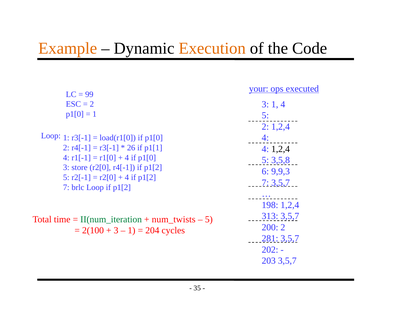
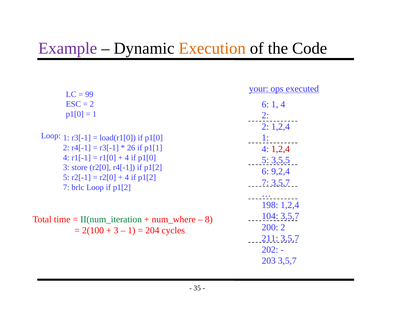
Example colour: orange -> purple (68, 48)
3: 3 -> 6 (265, 104)
5: 5 -> 2 (265, 115)
4: 4 -> 1 (265, 138)
1,2,4 colour: black -> red (281, 149)
3,5,8: 3,5,8 -> 3,5,5 (281, 160)
9,9,3: 9,9,3 -> 9,2,4 (281, 171)
313: 313 -> 104 (270, 216)
num_twists: num_twists -> num_where (174, 219)
5: 5 -> 8 (209, 219)
281: 281 -> 211 (270, 238)
